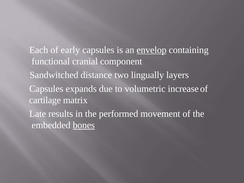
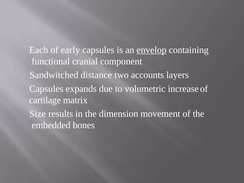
lingually: lingually -> accounts (147, 75)
Late: Late -> Size (38, 114)
performed: performed -> dimension (119, 114)
bones underline: present -> none (84, 125)
